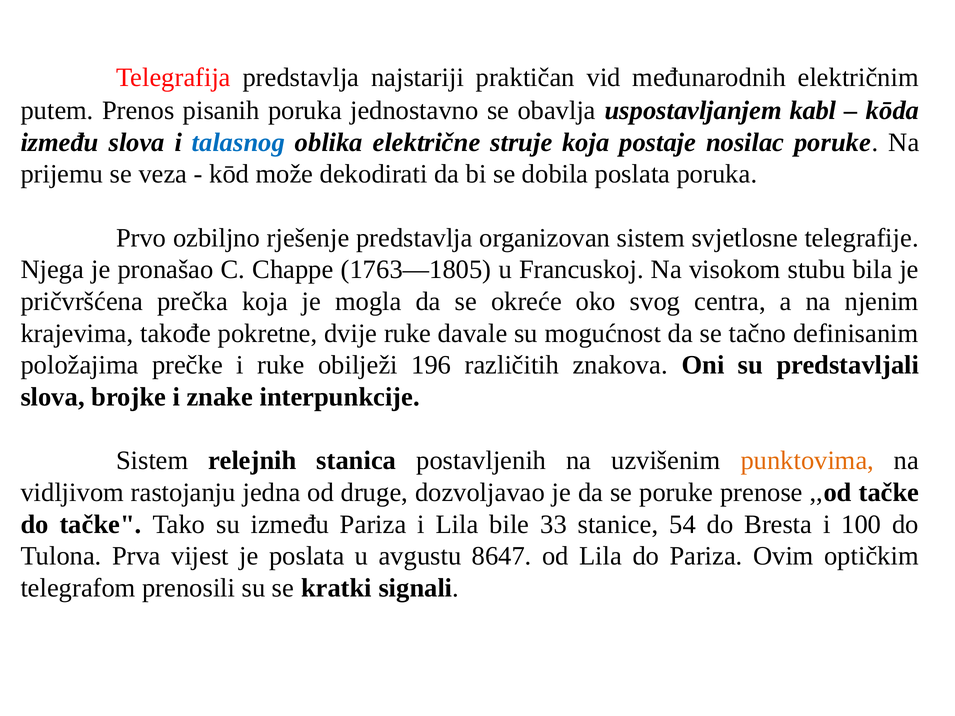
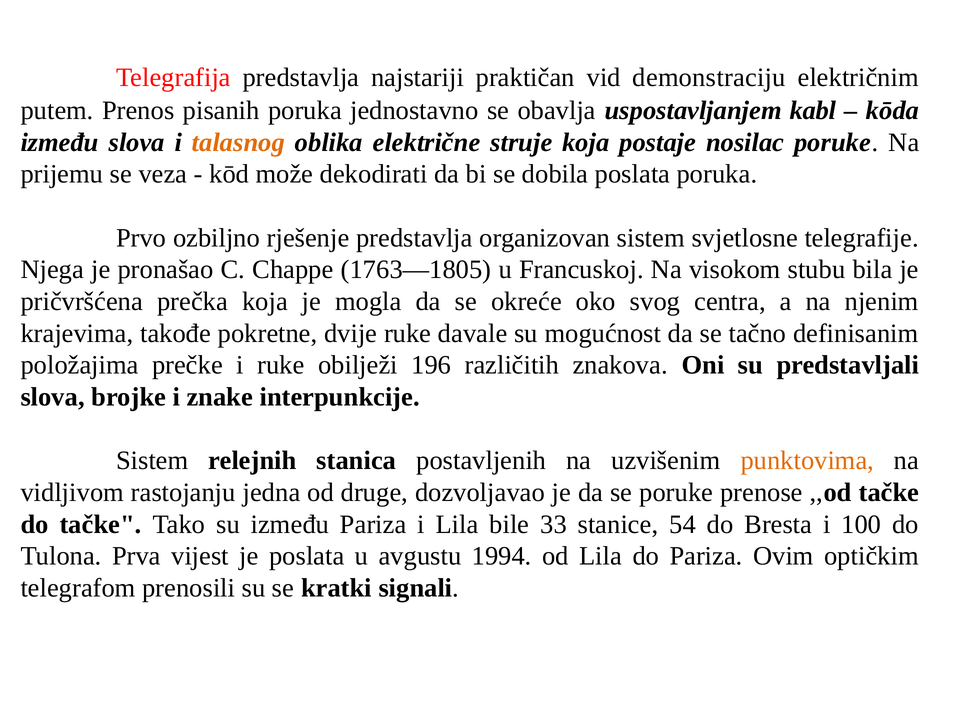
međunarodnih: međunarodnih -> demonstraciju (709, 78)
talasnog colour: blue -> orange (238, 142)
8647: 8647 -> 1994 (502, 556)
